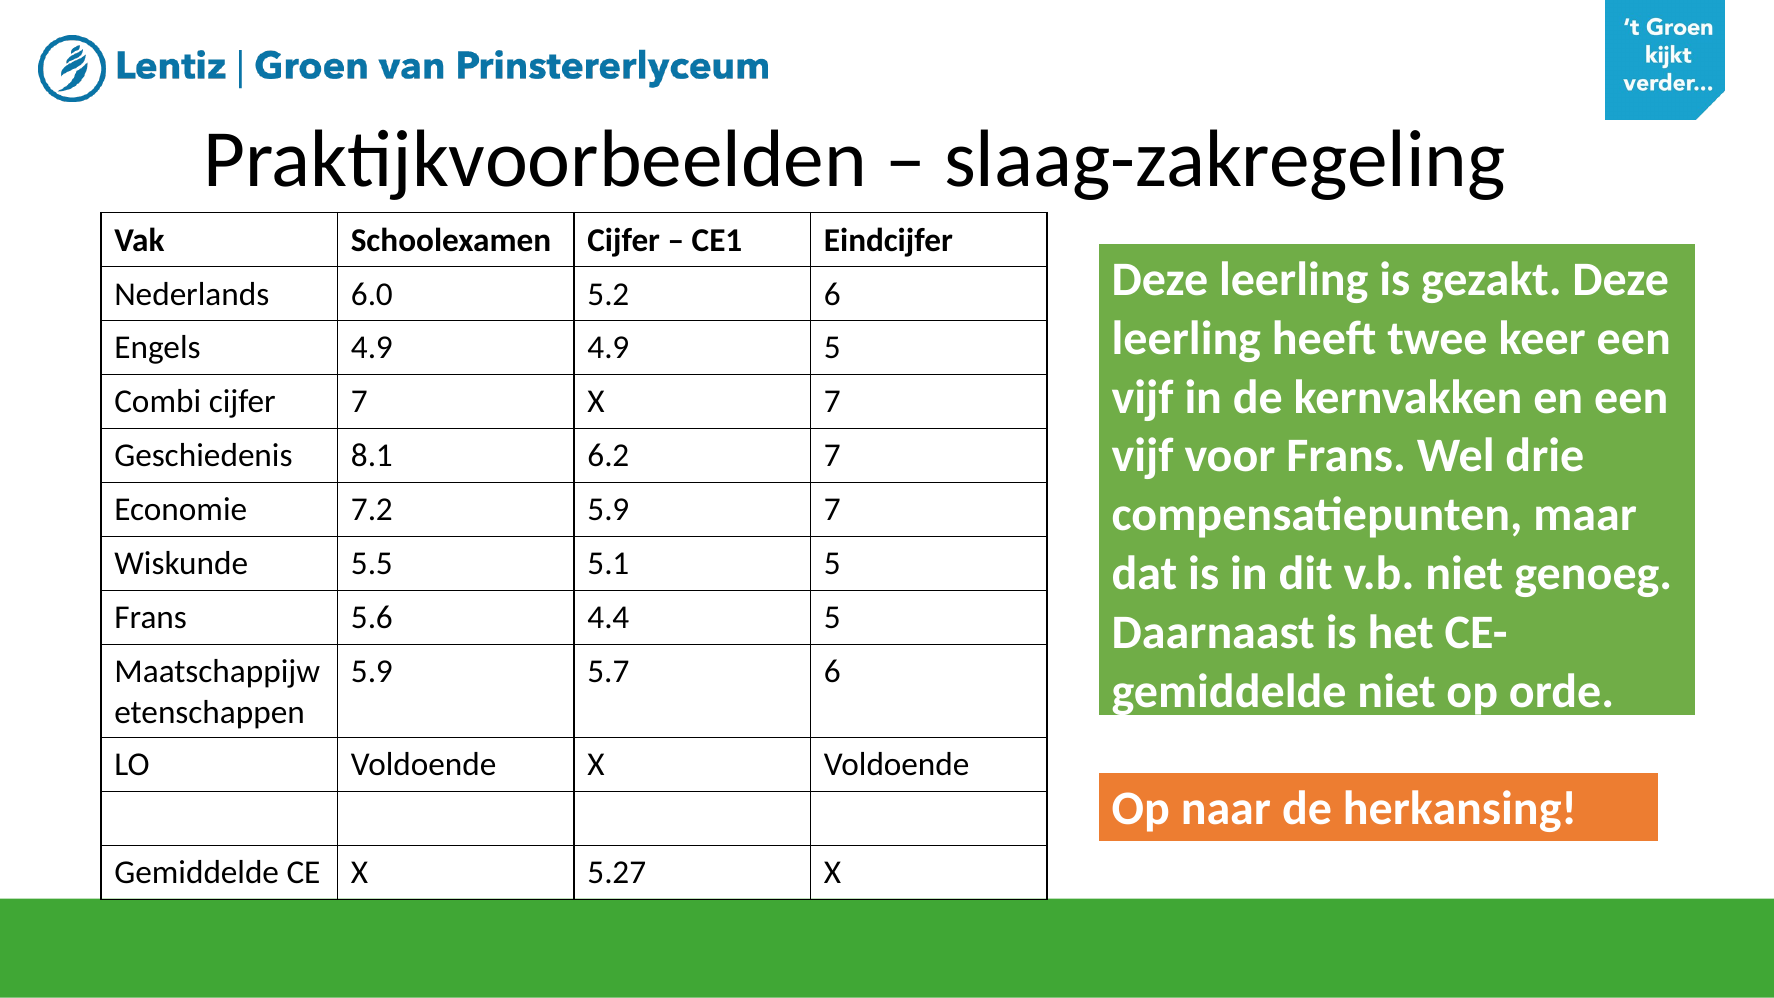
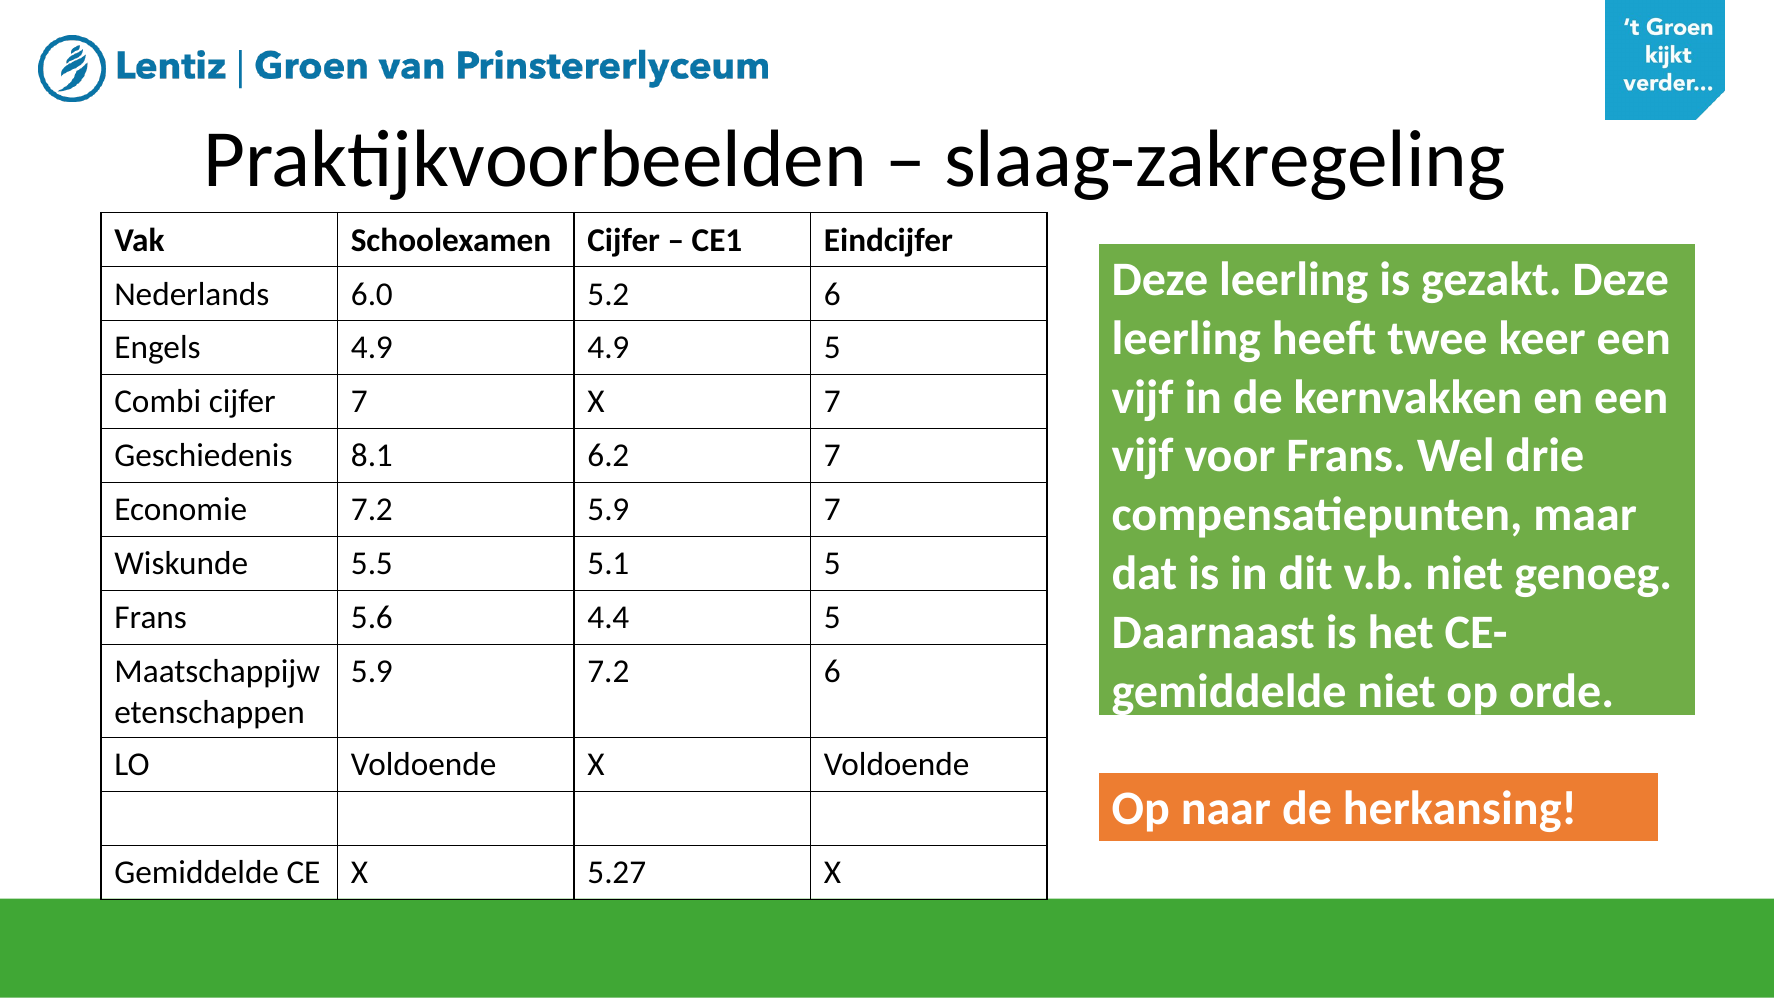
5.9 5.7: 5.7 -> 7.2 (608, 672)
